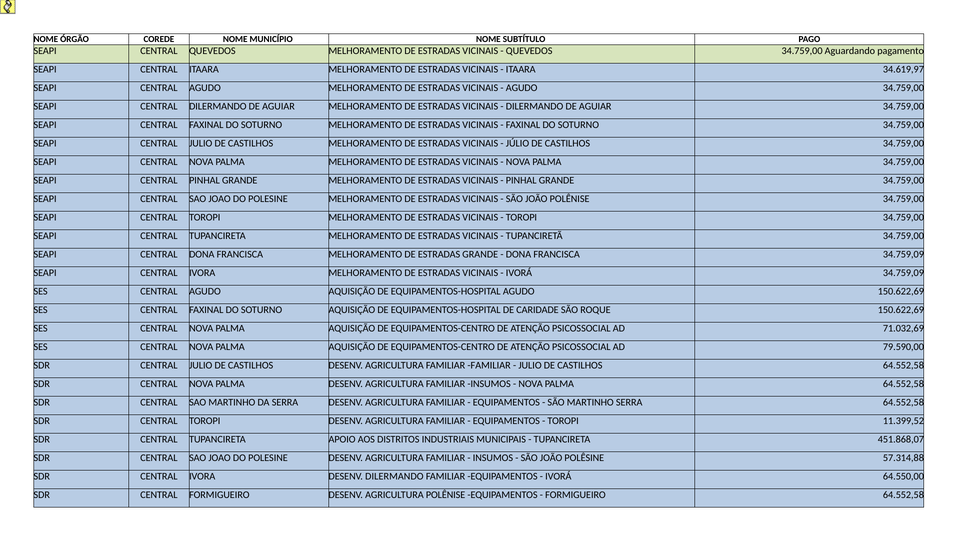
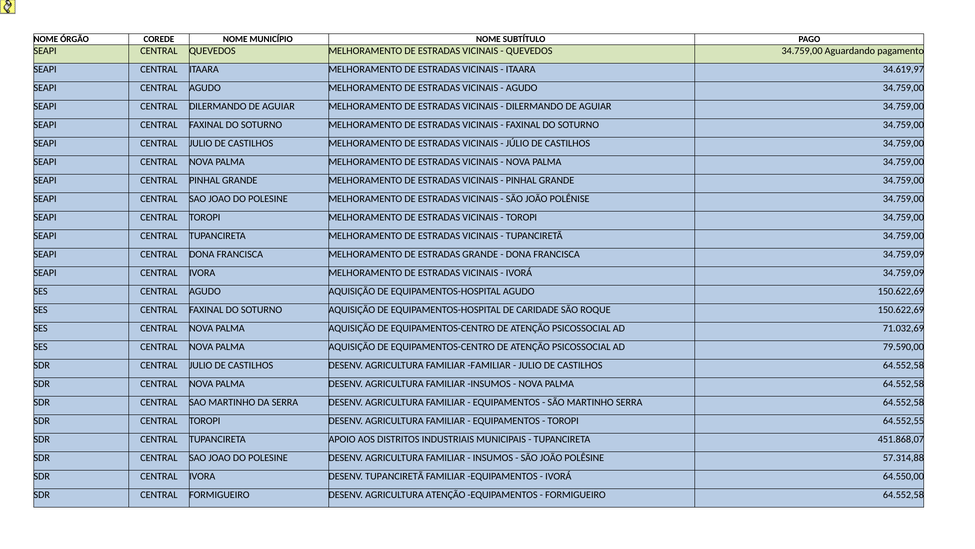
11.399,52: 11.399,52 -> 64.552,55 (903, 421)
DESENV DILERMANDO: DILERMANDO -> TUPANCIRETÃ (394, 476)
AGRICULTURA POLÊNISE: POLÊNISE -> ATENÇÃO (446, 495)
